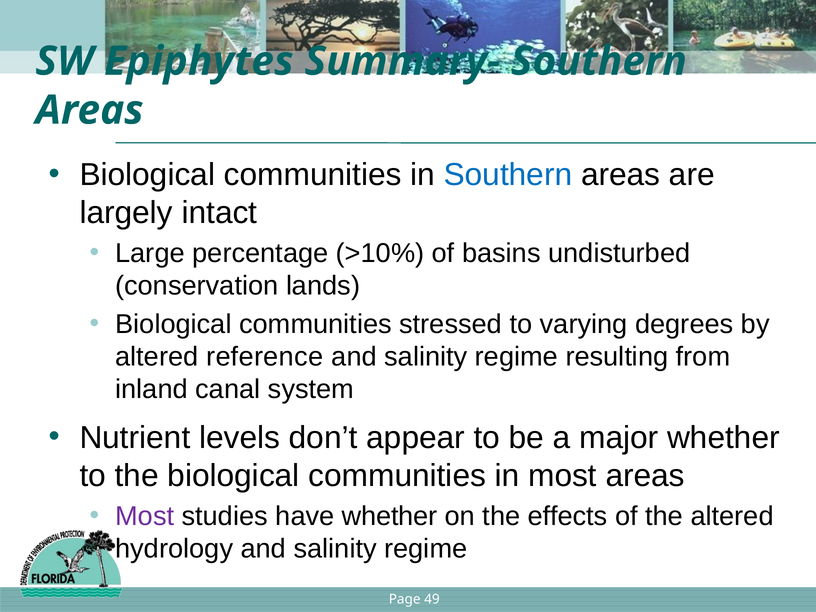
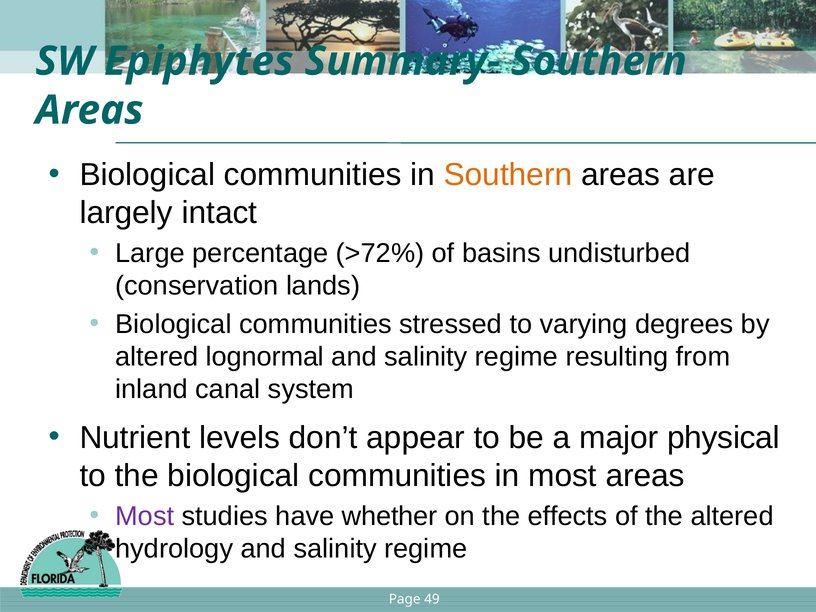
Southern colour: blue -> orange (508, 175)
>10%: >10% -> >72% (380, 253)
reference: reference -> lognormal (265, 357)
major whether: whether -> physical (724, 438)
